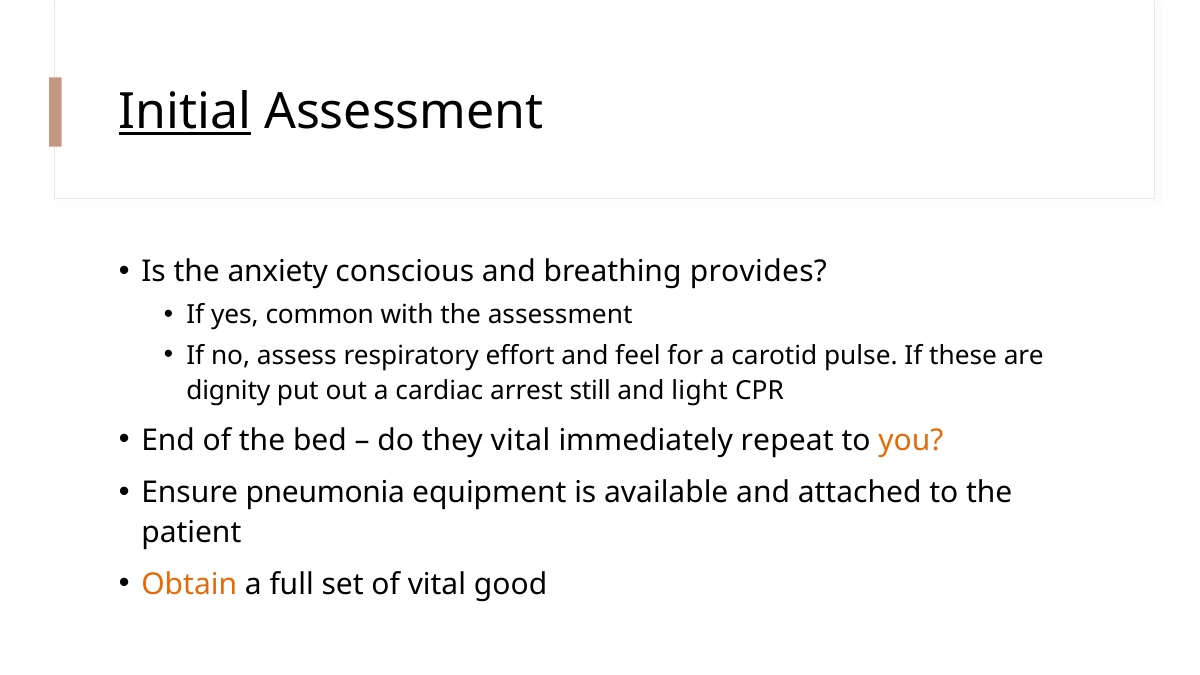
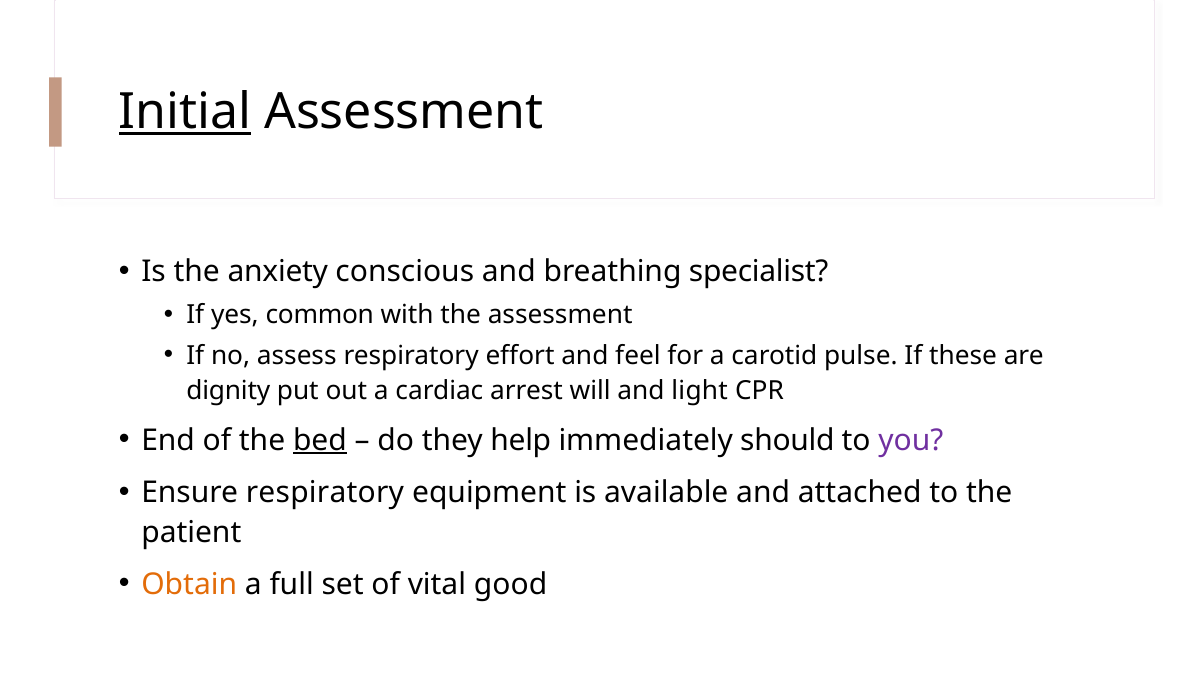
provides: provides -> specialist (759, 272)
still: still -> will (590, 390)
bed underline: none -> present (320, 440)
they vital: vital -> help (521, 440)
repeat: repeat -> should (787, 440)
you colour: orange -> purple (911, 440)
Ensure pneumonia: pneumonia -> respiratory (325, 493)
